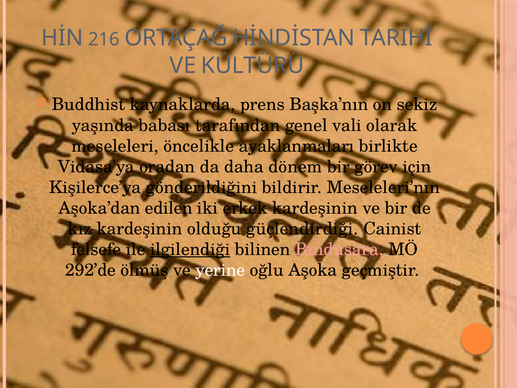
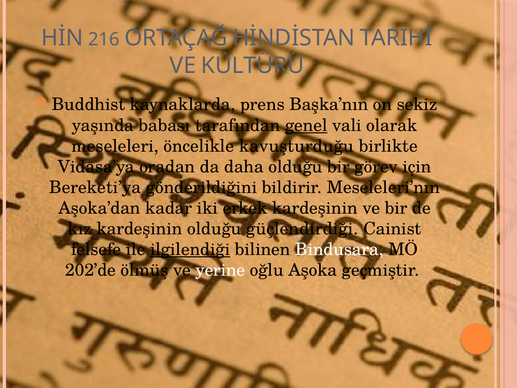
genel underline: none -> present (306, 125)
ayaklanmaları: ayaklanmaları -> kavuşturduğu (296, 146)
daha dönem: dönem -> olduğu (296, 167)
Kişilerce’ya: Kişilerce’ya -> Bereketi’ya (95, 187)
edilen: edilen -> kadar (169, 208)
Bindusara colour: pink -> white (339, 249)
292’de: 292’de -> 202’de (91, 270)
